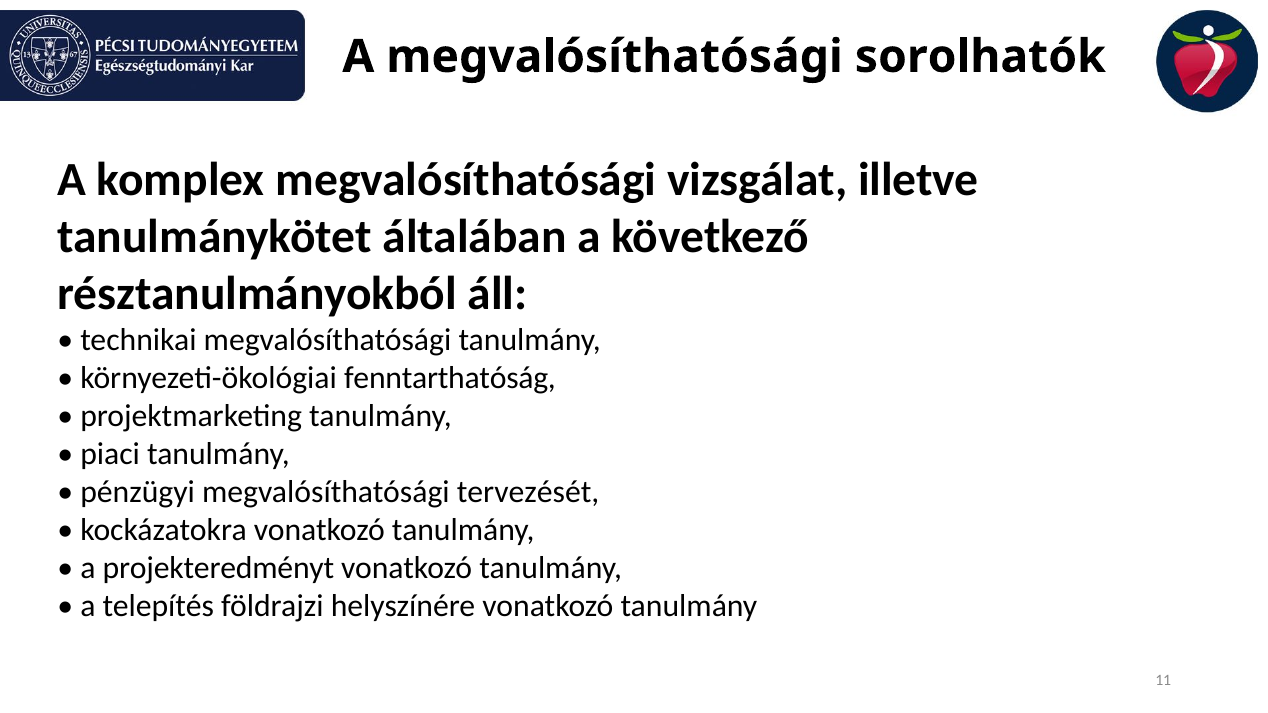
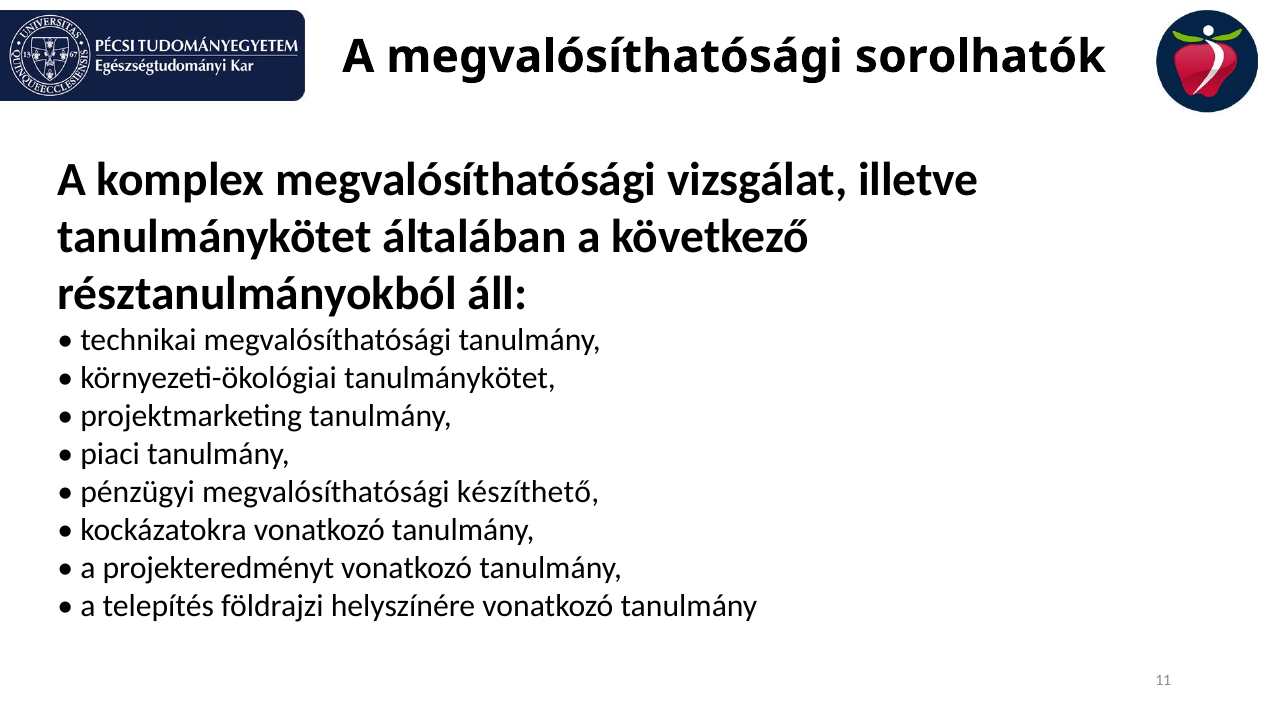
környezeti-ökológiai fenntarthatóság: fenntarthatóság -> tanulmánykötet (450, 378)
tervezését: tervezését -> készíthető (528, 492)
